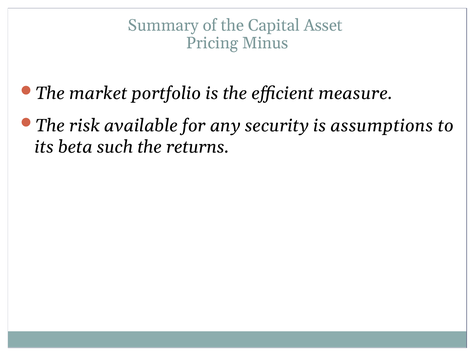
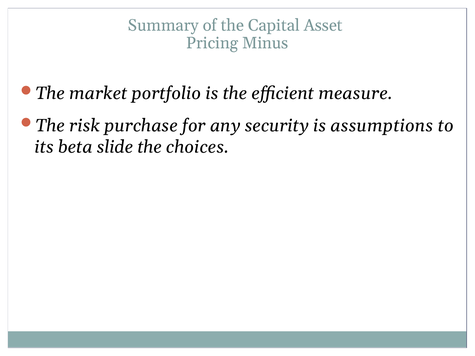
available: available -> purchase (141, 126)
such: such -> slide (115, 147)
returns: returns -> choices (198, 147)
